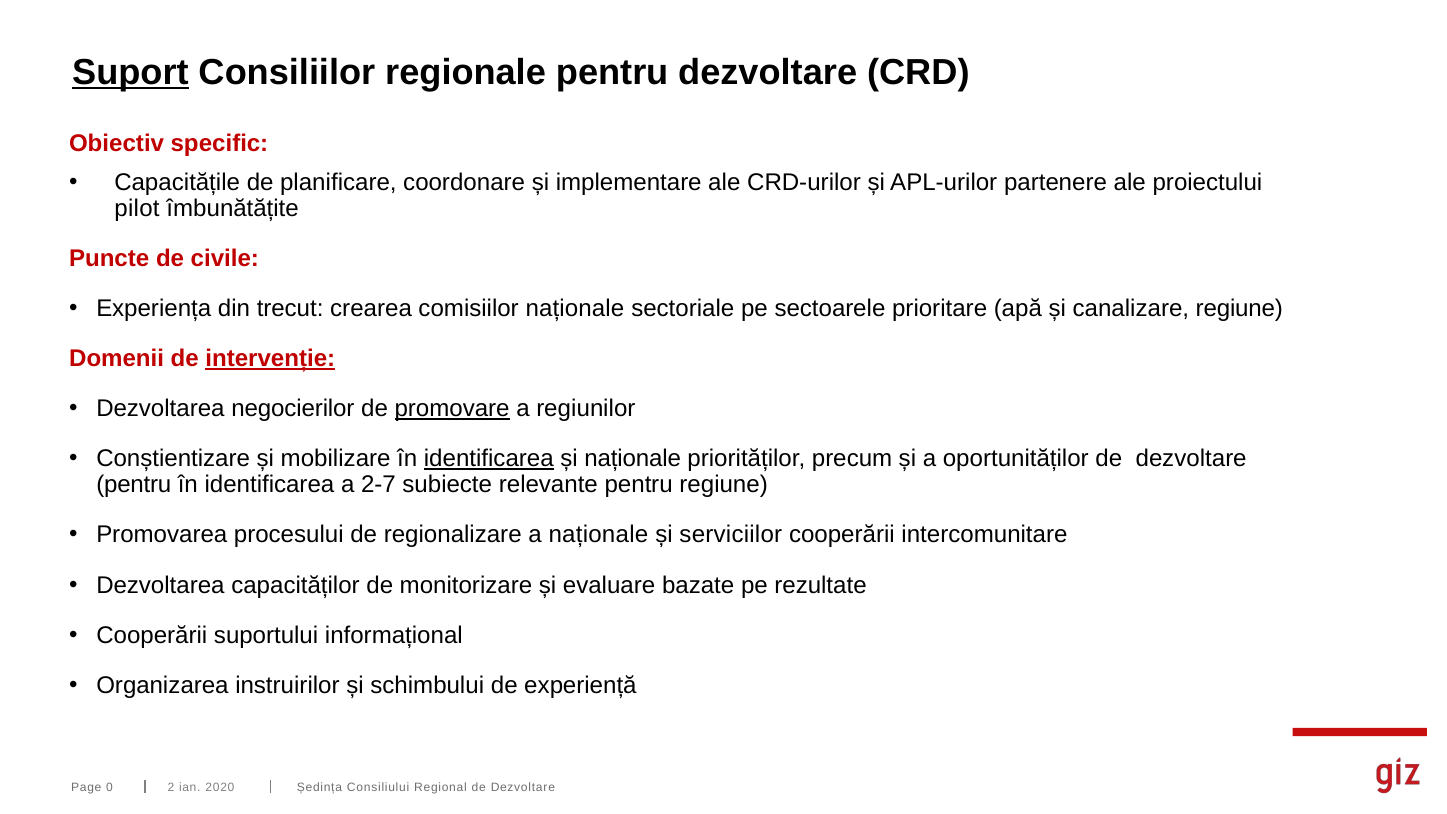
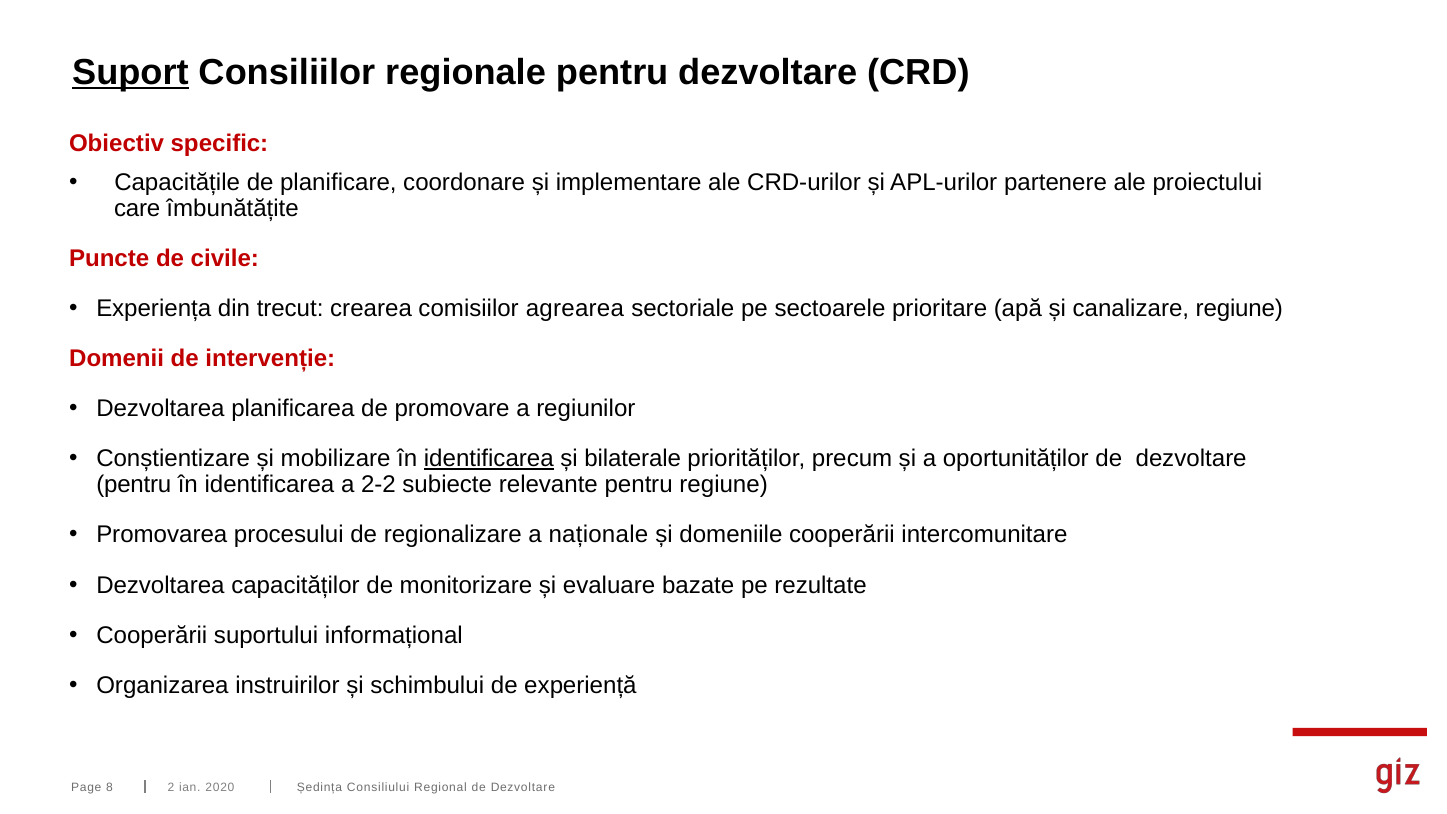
pilot: pilot -> care (137, 208)
comisiilor naționale: naționale -> agrearea (575, 308)
intervenție underline: present -> none (270, 359)
negocierilor: negocierilor -> planificarea (293, 409)
promovare underline: present -> none (452, 409)
și naționale: naționale -> bilaterale (633, 459)
2-7: 2-7 -> 2-2 (378, 485)
serviciilor: serviciilor -> domeniile (731, 535)
0: 0 -> 8 (110, 788)
